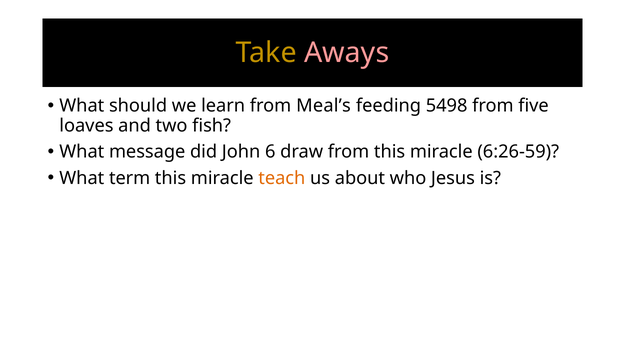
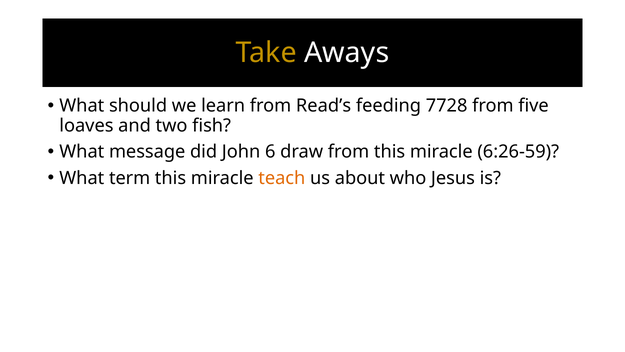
Aways colour: pink -> white (347, 53)
Meal’s: Meal’s -> Read’s (324, 106)
5498: 5498 -> 7728 (447, 106)
